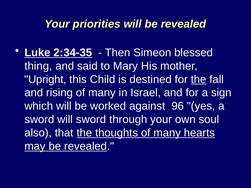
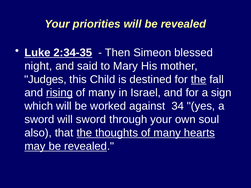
thing: thing -> night (38, 66)
Upright: Upright -> Judges (45, 79)
rising underline: none -> present (60, 93)
96: 96 -> 34 (178, 106)
